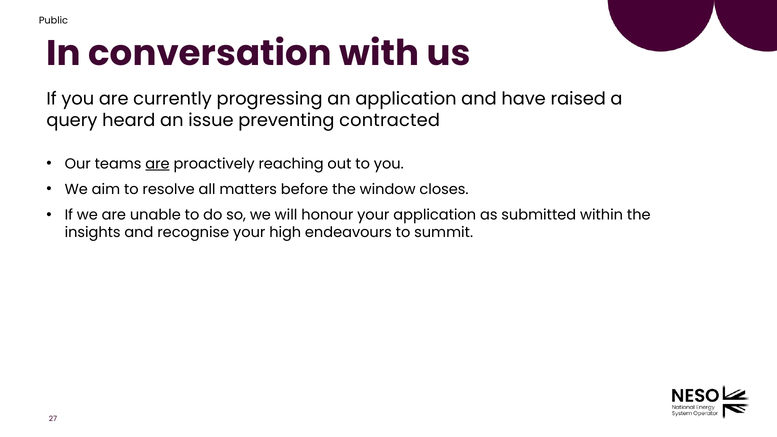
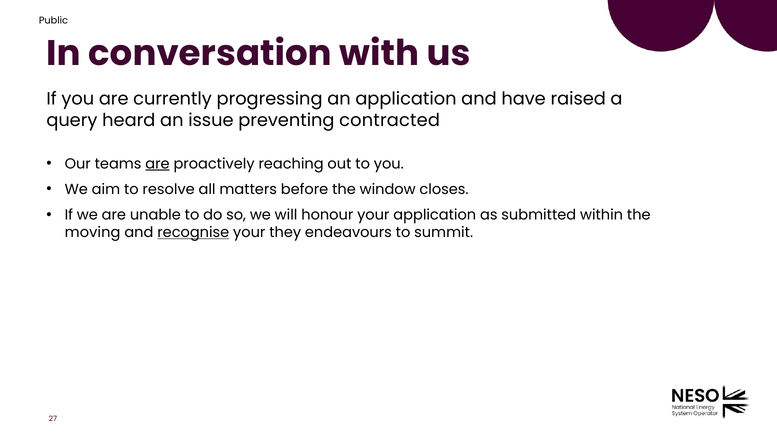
insights: insights -> moving (93, 233)
recognise underline: none -> present (193, 233)
high: high -> they (285, 233)
